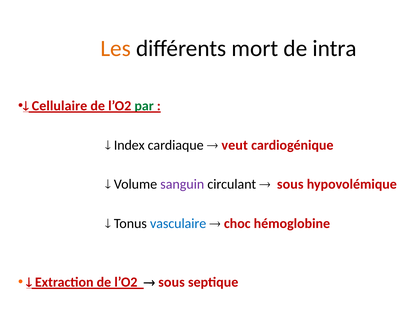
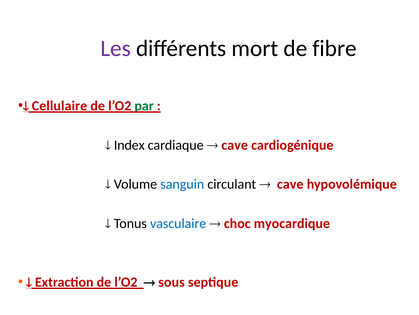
Les colour: orange -> purple (116, 48)
intra: intra -> fibre (335, 48)
veut: veut -> cave (235, 145)
sanguin colour: purple -> blue (182, 184)
sous: sous -> cave (290, 184)
hémoglobine: hémoglobine -> myocardique (292, 223)
